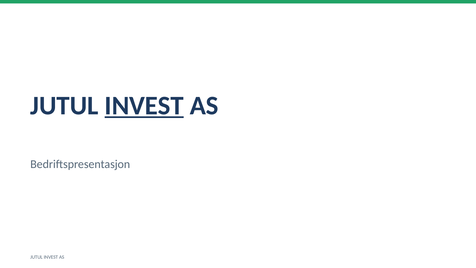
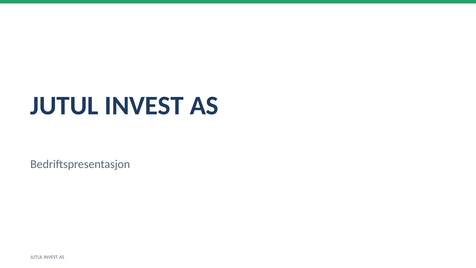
INVEST underline: present -> none (144, 106)
